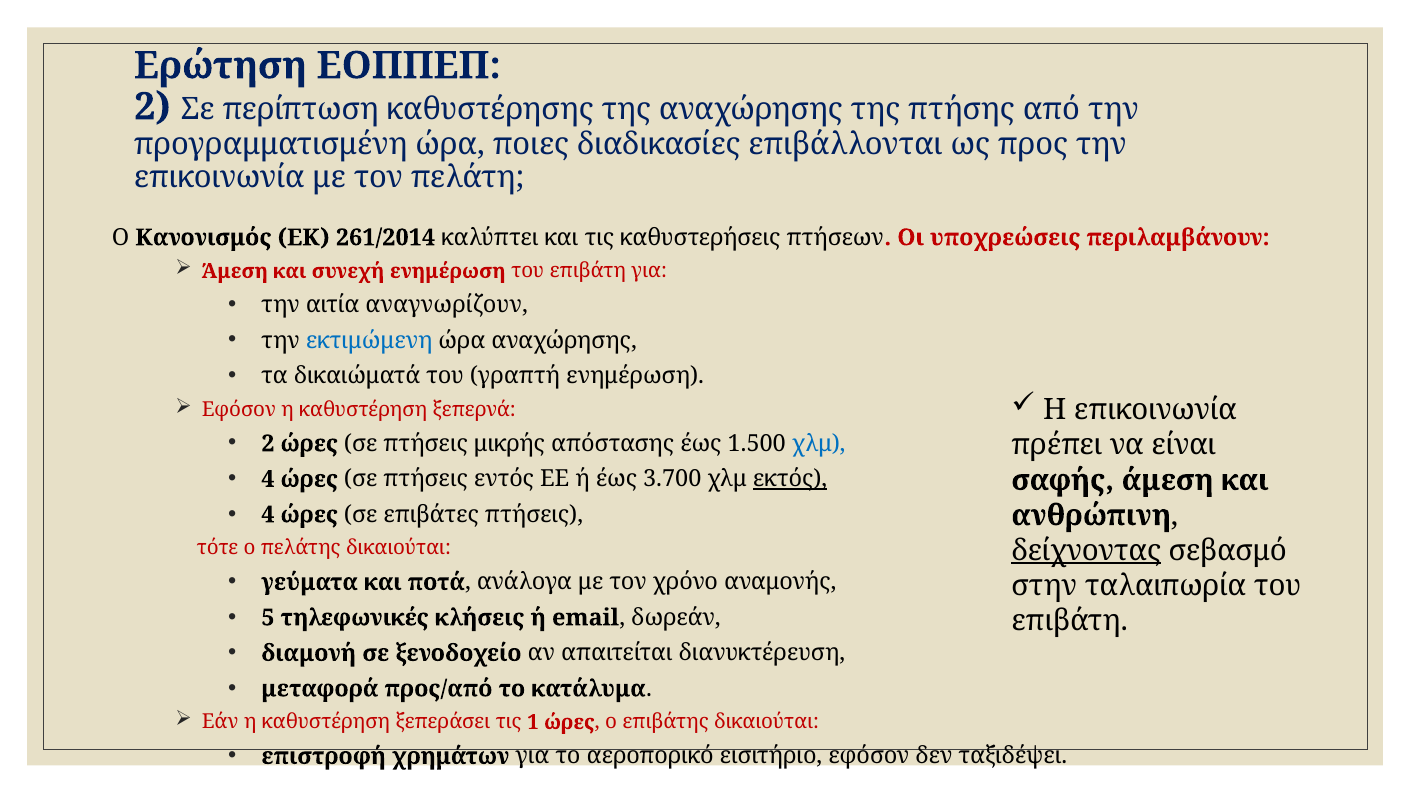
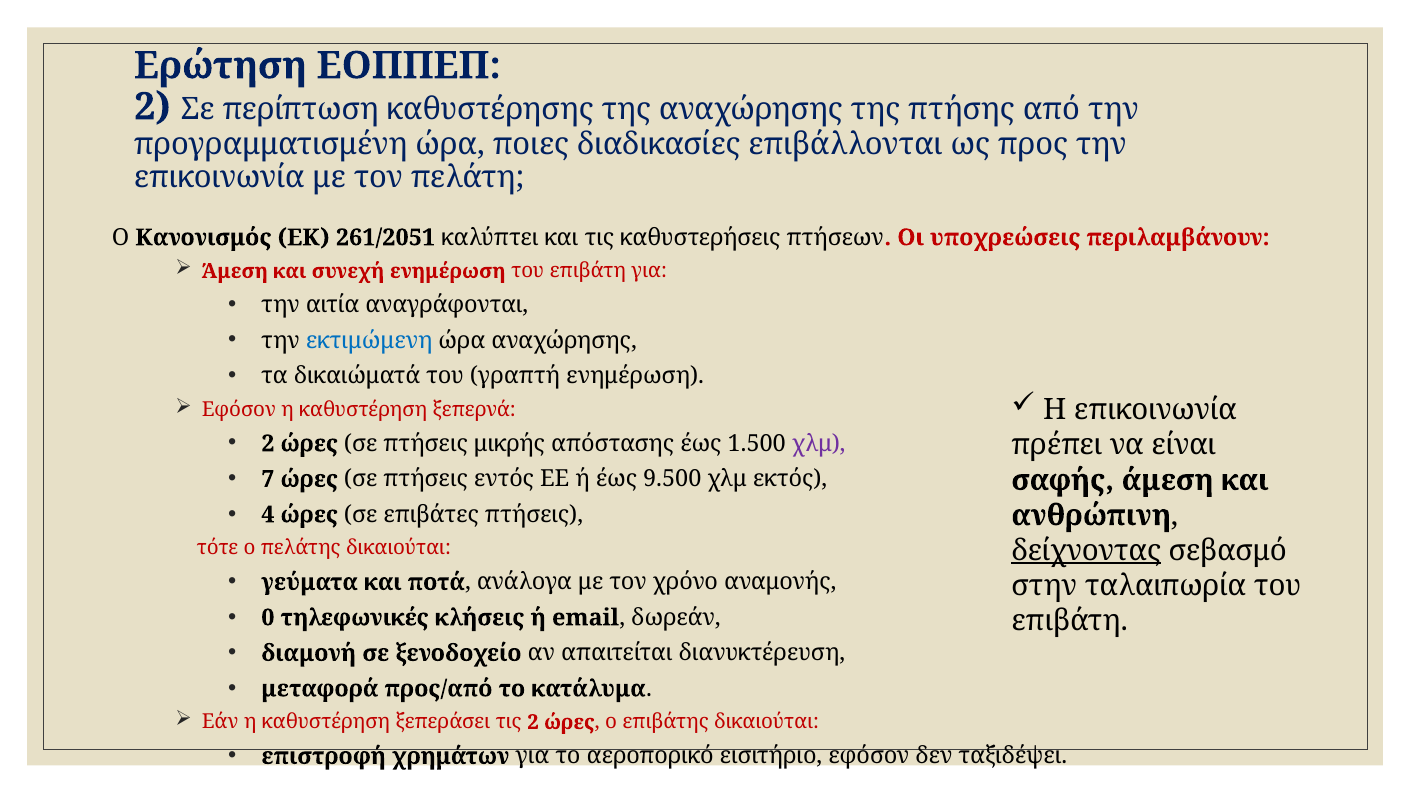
261/2014: 261/2014 -> 261/2051 (385, 238)
αναγνωρίζουν: αναγνωρίζουν -> αναγράφονται (447, 305)
χλμ colour: blue -> purple (819, 444)
4: 4 -> 7 (268, 479)
3.700: 3.700 -> 9.500 (672, 479)
εκτός underline: present -> none (790, 479)
5: 5 -> 0 (268, 618)
τις 1: 1 -> 2 (533, 722)
